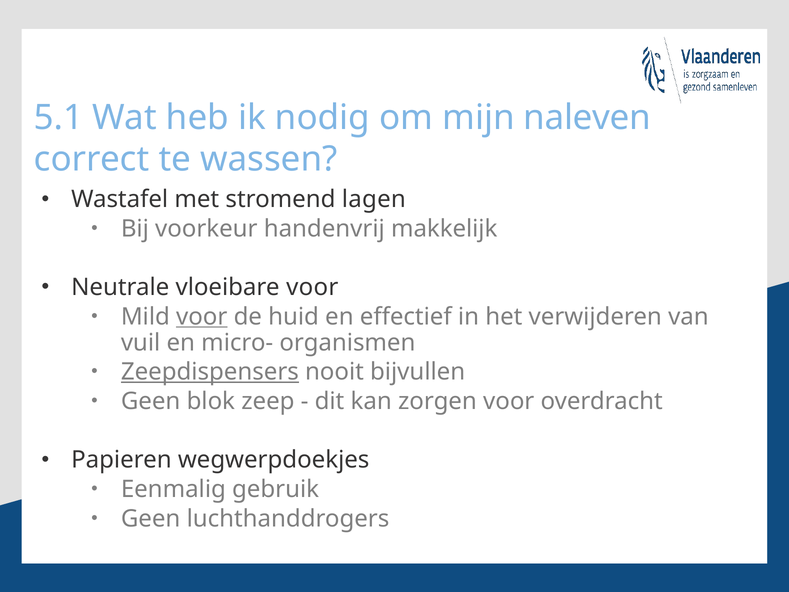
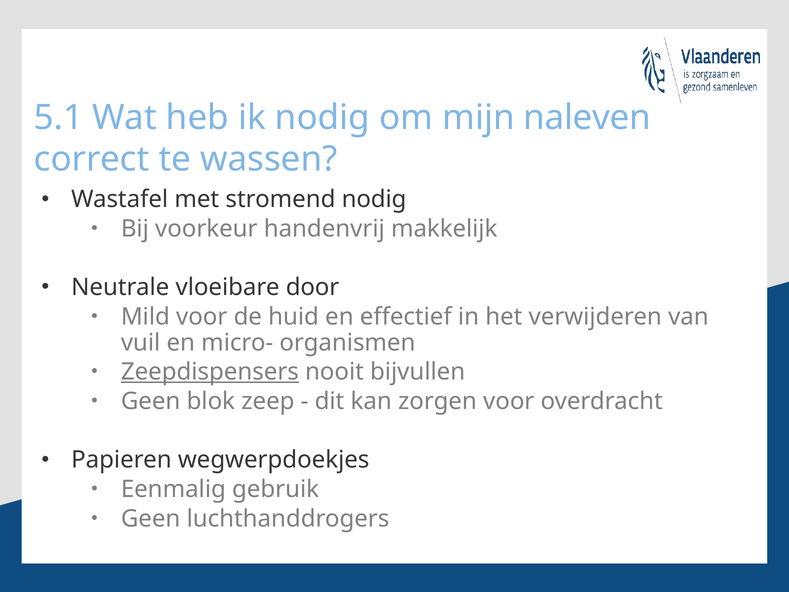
stromend lagen: lagen -> nodig (374, 199)
vloeibare voor: voor -> door (313, 287)
voor underline: present -> none (202, 316)
